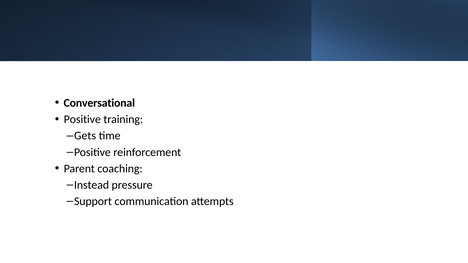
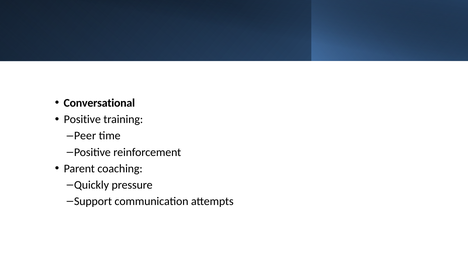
Gets: Gets -> Peer (85, 136)
Instead: Instead -> Quickly (91, 185)
